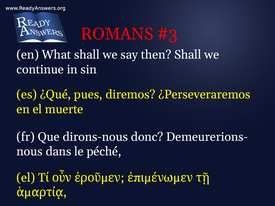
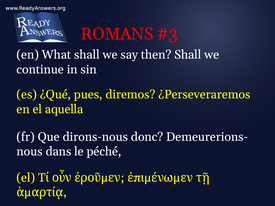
muerte: muerte -> aquella (64, 109)
